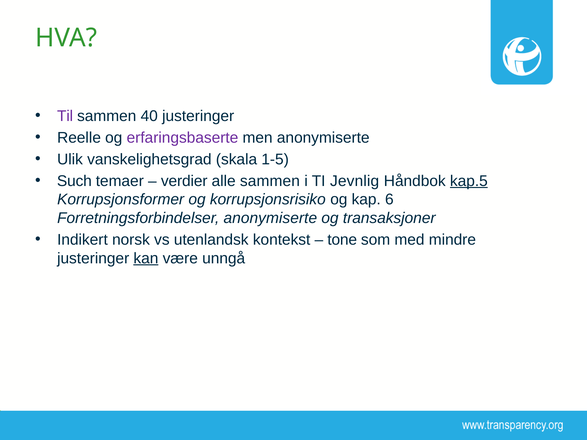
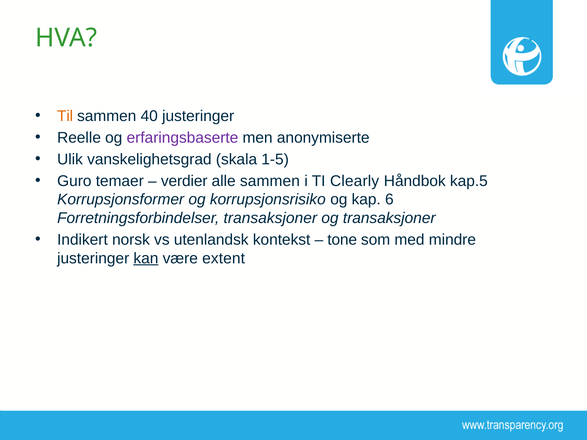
Til colour: purple -> orange (65, 116)
Such: Such -> Guro (74, 181)
Jevnlig: Jevnlig -> Clearly (355, 181)
kap.5 underline: present -> none (469, 181)
Forretningsforbindelser anonymiserte: anonymiserte -> transaksjoner (270, 218)
unngå: unngå -> extent (224, 258)
